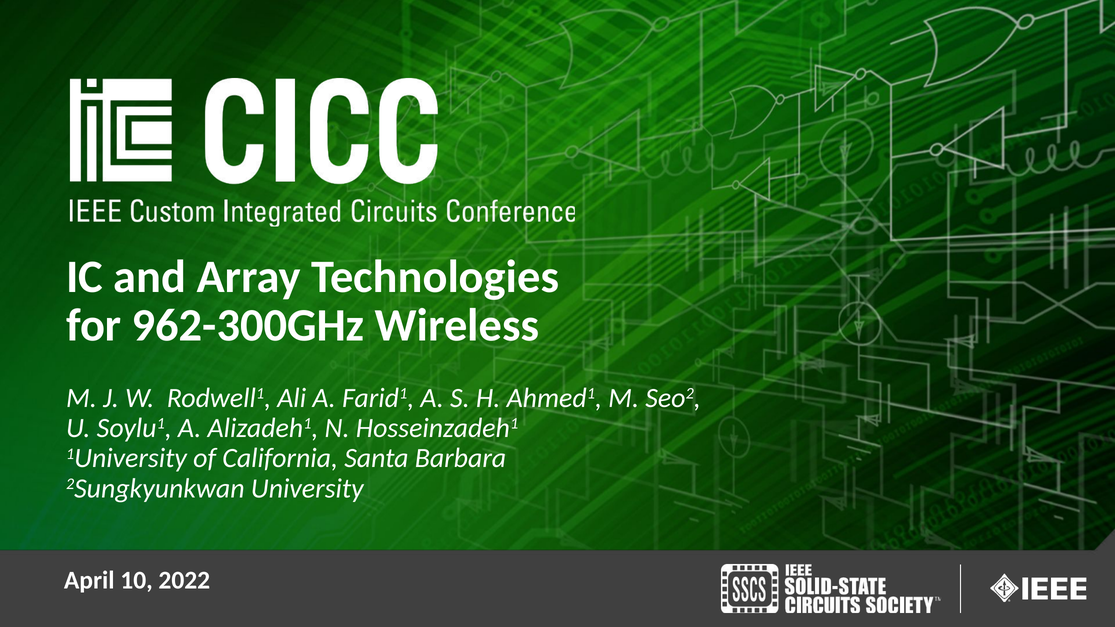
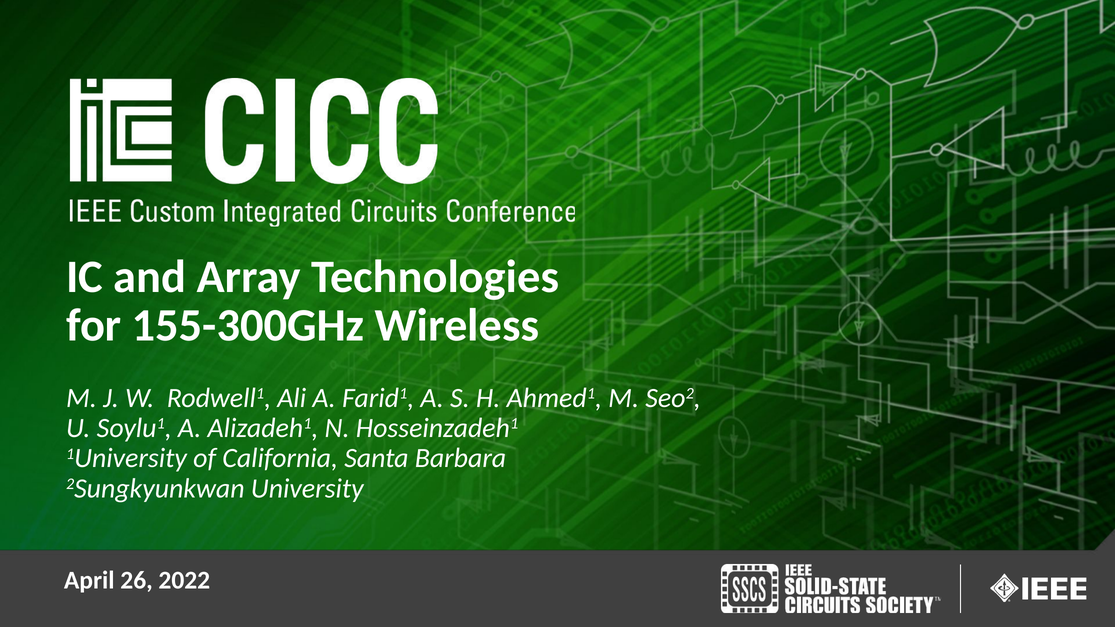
962-300GHz: 962-300GHz -> 155-300GHz (248, 326)
10: 10 -> 26 (137, 581)
